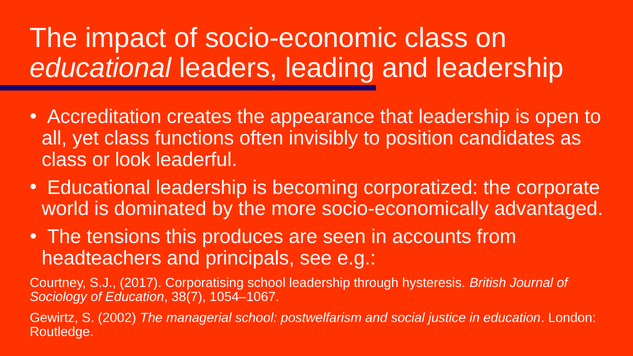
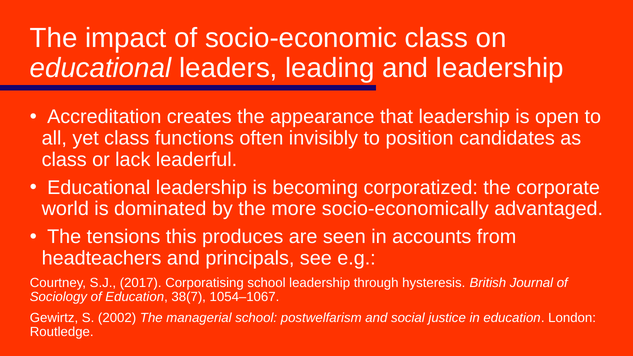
look: look -> lack (133, 160)
